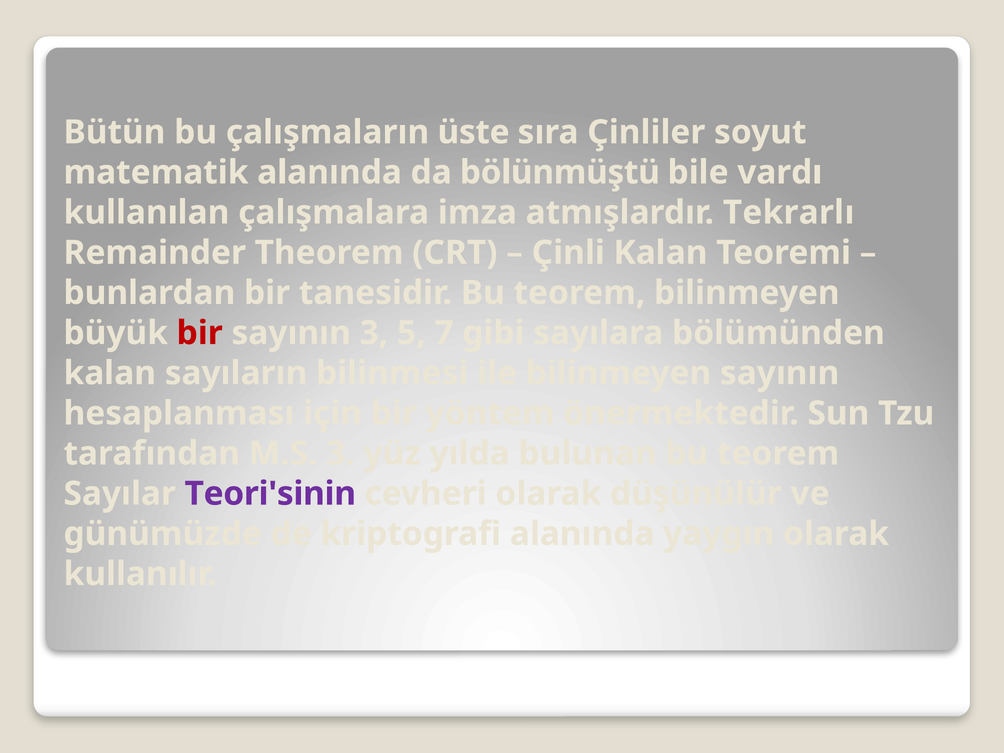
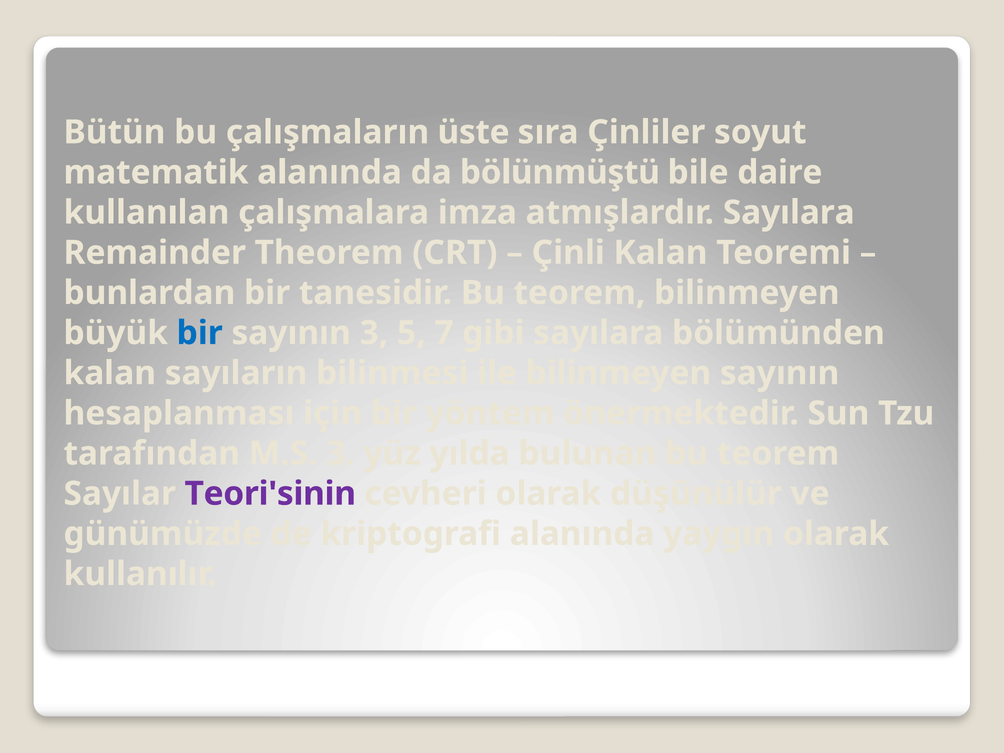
vardı: vardı -> daire (780, 172)
atmışlardır Tekrarlı: Tekrarlı -> Sayılara (789, 213)
bir colour: red -> blue (200, 333)
